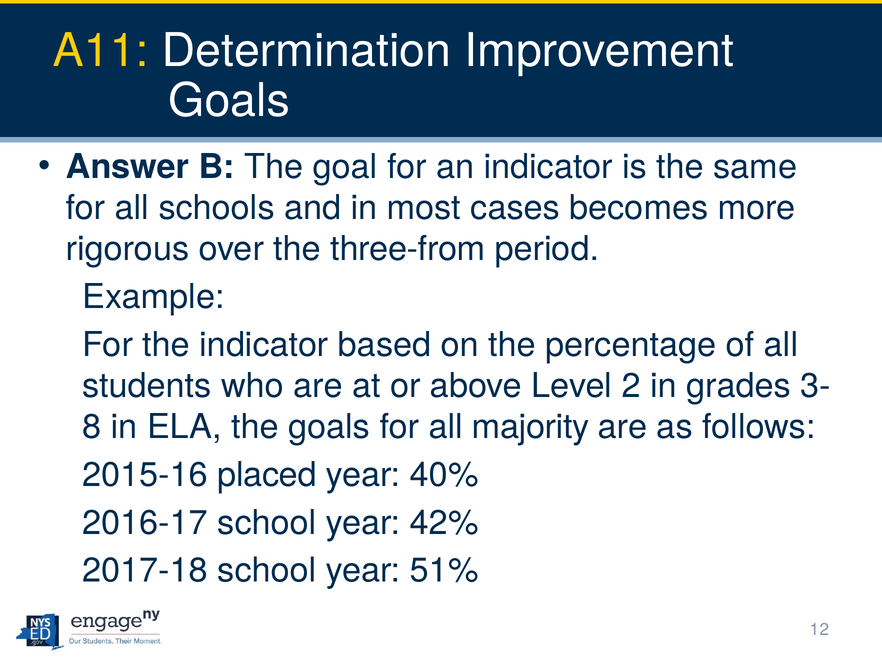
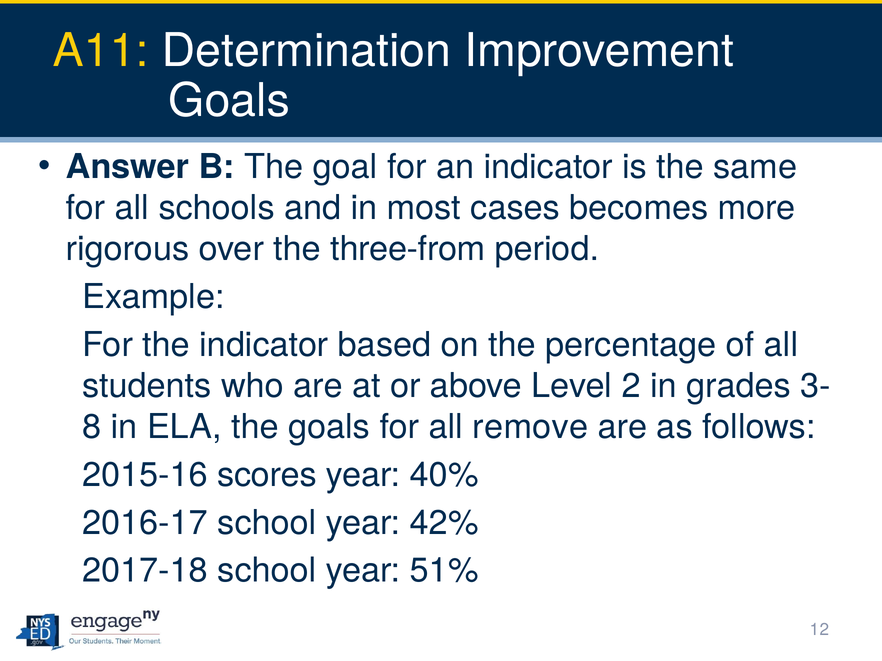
majority: majority -> remove (530, 427)
placed: placed -> scores (267, 475)
